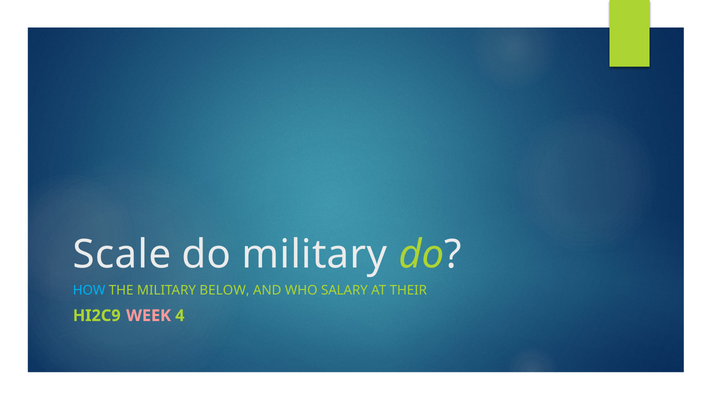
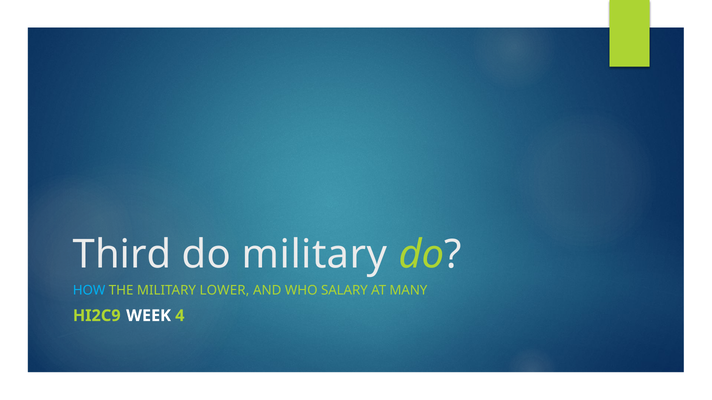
Scale: Scale -> Third (122, 255)
BELOW: BELOW -> LOWER (224, 291)
THEIR: THEIR -> MANY (408, 291)
WEEK colour: pink -> white (149, 316)
